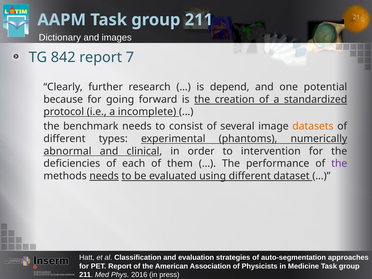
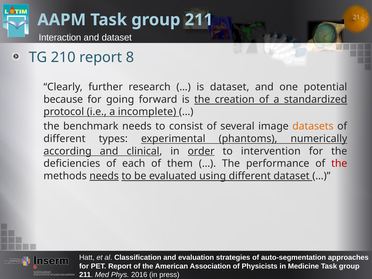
Dictionary: Dictionary -> Interaction (60, 37)
and images: images -> dataset (117, 37)
842: 842 -> 210 (63, 57)
7: 7 -> 8 (130, 57)
is depend: depend -> dataset (230, 87)
abnormal: abnormal -> according (68, 151)
order underline: none -> present (201, 151)
the colour: purple -> red (339, 164)
